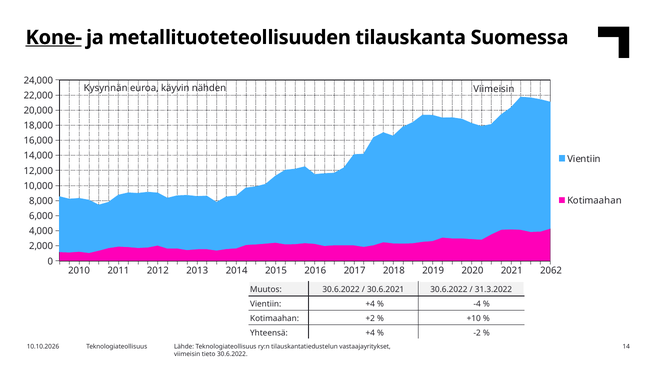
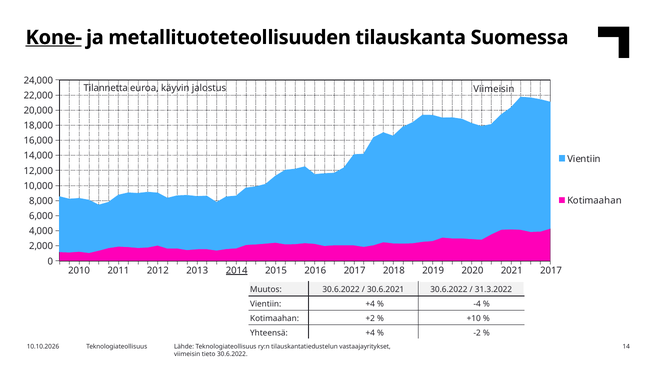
Kysynnän: Kysynnän -> Tilannetta (106, 88)
nähden: nähden -> jalostus (209, 88)
2014 underline: none -> present (237, 270)
2021 2062: 2062 -> 2017 (551, 270)
